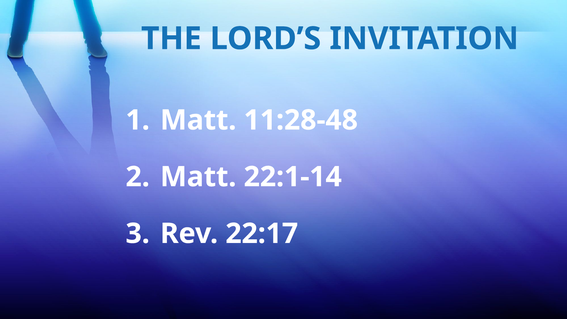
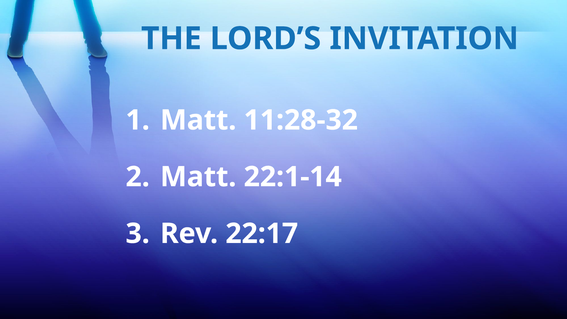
11:28-48: 11:28-48 -> 11:28-32 (301, 120)
